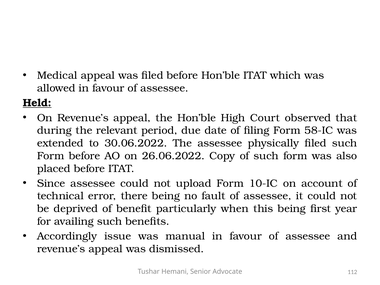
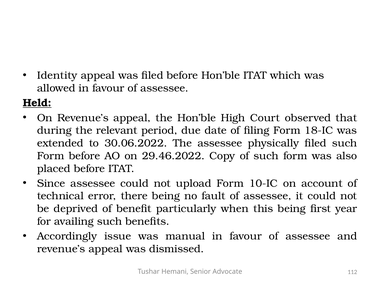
Medical: Medical -> Identity (57, 75)
58-IC: 58-IC -> 18-IC (319, 130)
26.06.2022: 26.06.2022 -> 29.46.2022 (173, 156)
